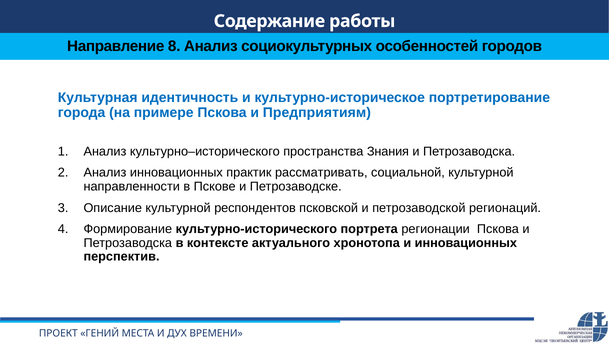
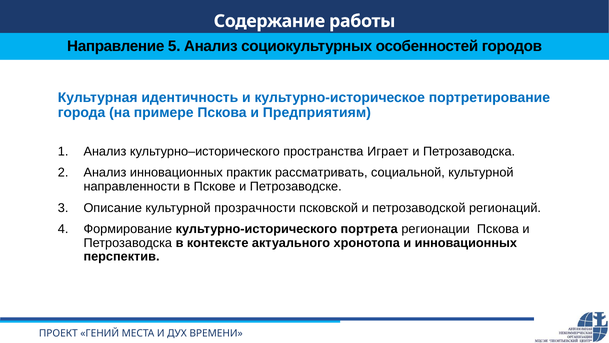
8: 8 -> 5 (174, 46)
Знания: Знания -> Играет (388, 151)
респондентов: респондентов -> прозрачности (255, 208)
